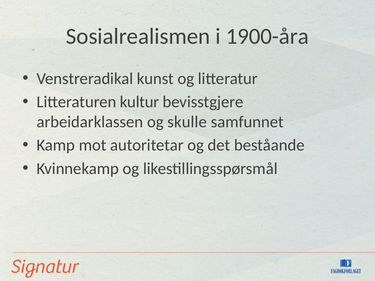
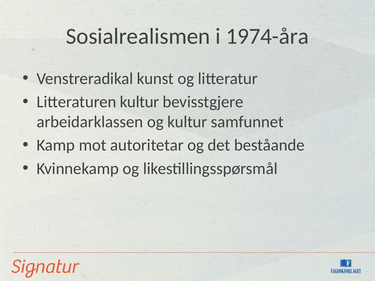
1900-åra: 1900-åra -> 1974-åra (267, 36)
og skulle: skulle -> kultur (187, 122)
